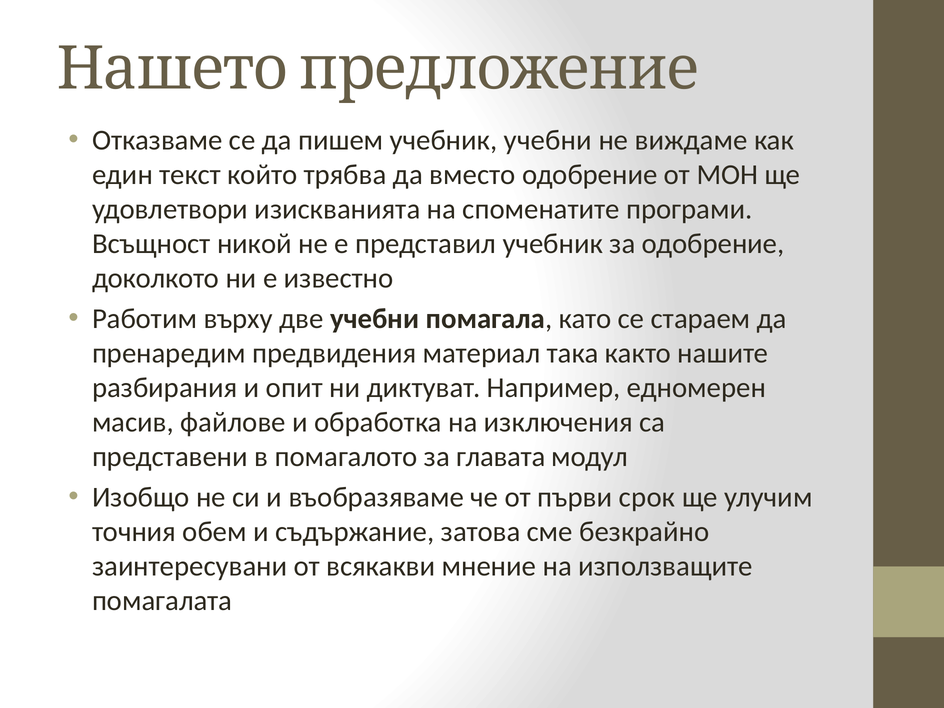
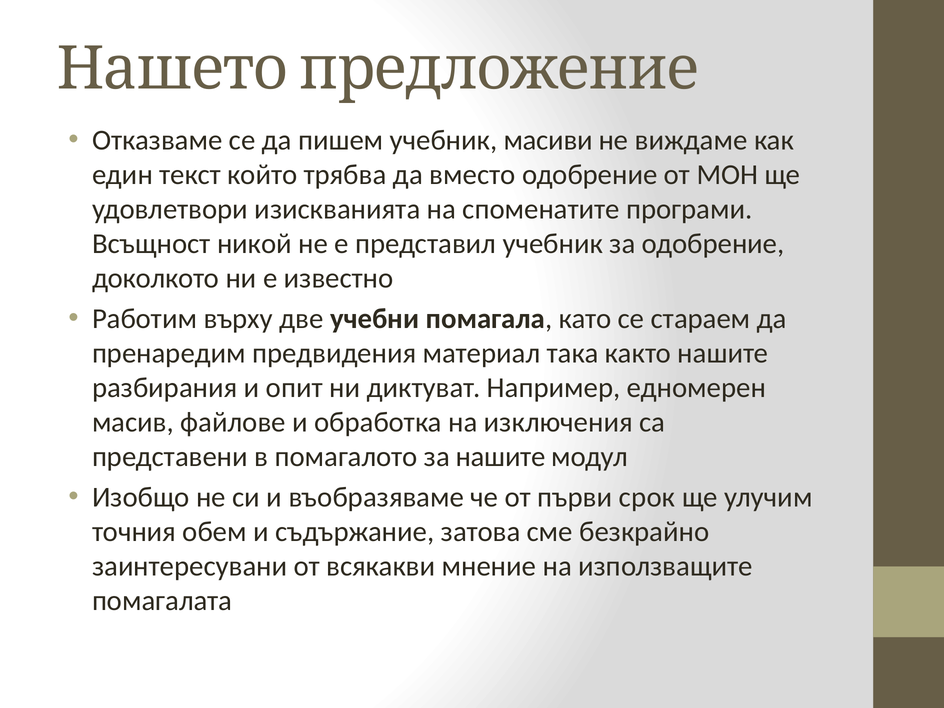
учебник учебни: учебни -> масиви (548, 140)
за главата: главата -> нашите (501, 457)
